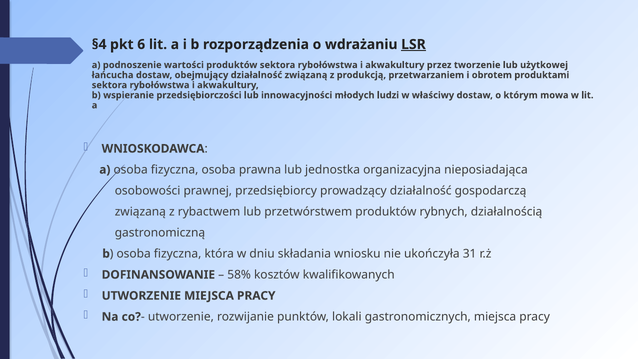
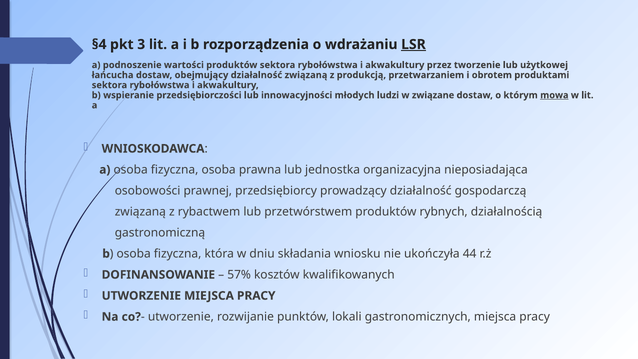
6: 6 -> 3 (141, 44)
właściwy: właściwy -> związane (433, 95)
mowa underline: none -> present (554, 95)
31: 31 -> 44 (470, 254)
58%: 58% -> 57% (239, 275)
